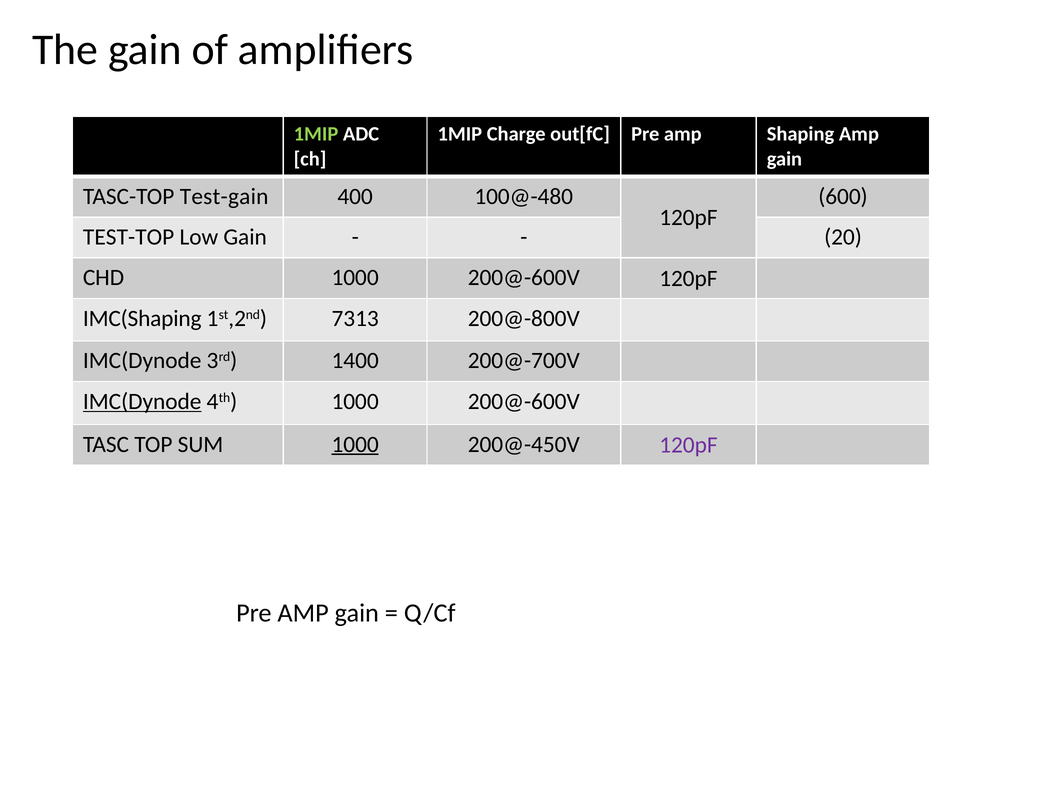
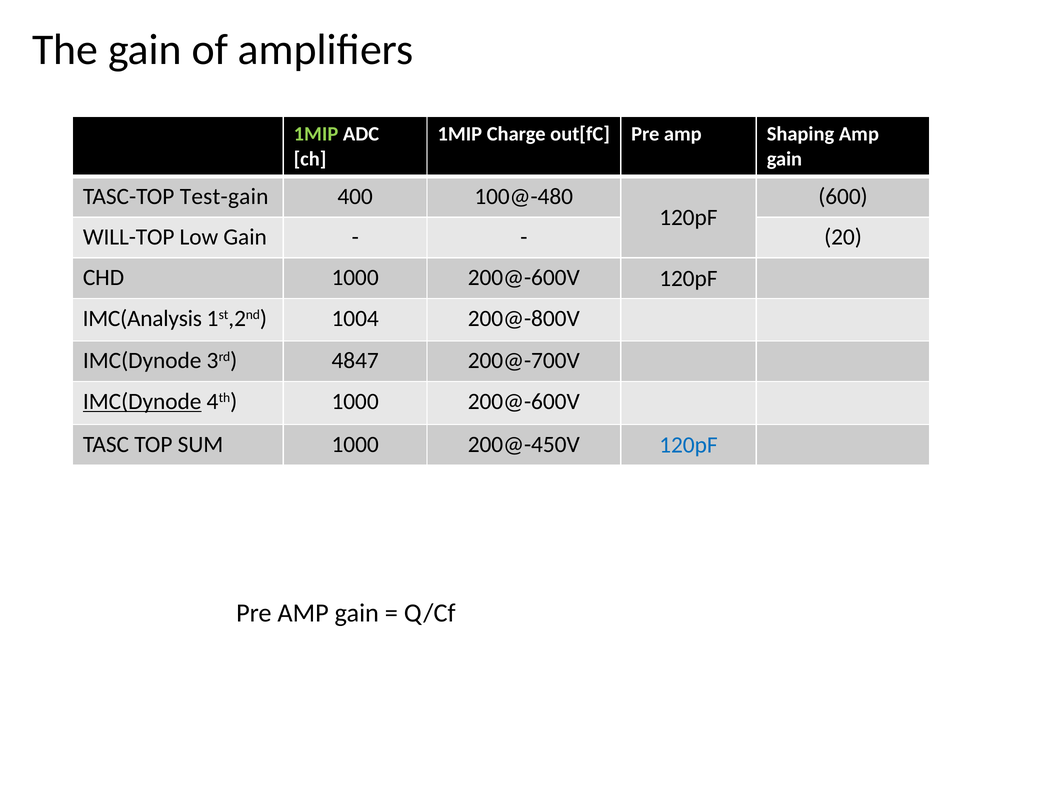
TEST-TOP: TEST-TOP -> WILL-TOP (129, 237)
IMC(Shaping: IMC(Shaping -> IMC(Analysis (142, 318)
7313: 7313 -> 1004 (355, 318)
1400: 1400 -> 4847 (355, 361)
1000 underline: present -> none (355, 444)
120pF colour: purple -> blue (688, 445)
